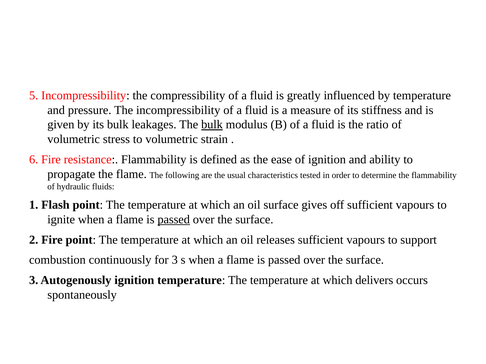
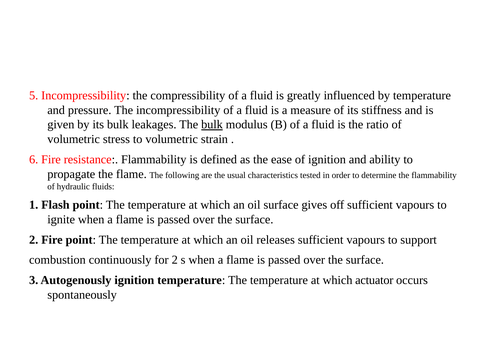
passed underline: present -> none (174, 220)
for 3: 3 -> 2 (175, 260)
delivers: delivers -> actuator (374, 281)
